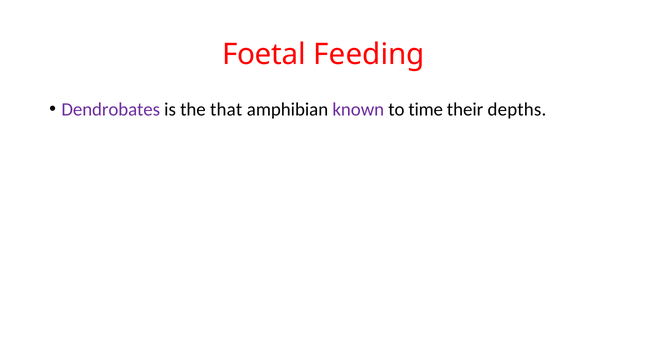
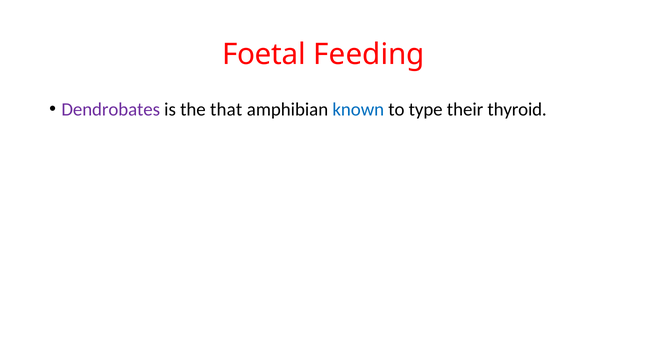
known colour: purple -> blue (358, 109)
time: time -> type (426, 109)
depths: depths -> thyroid (517, 109)
